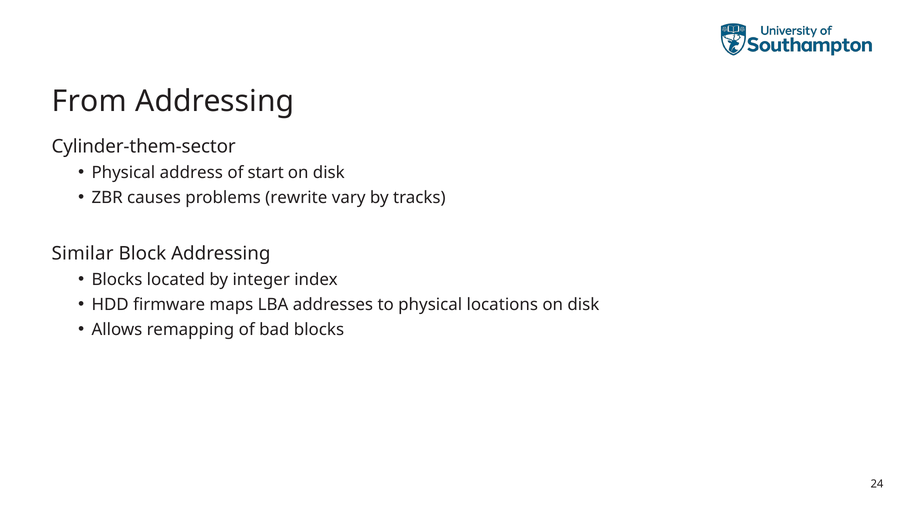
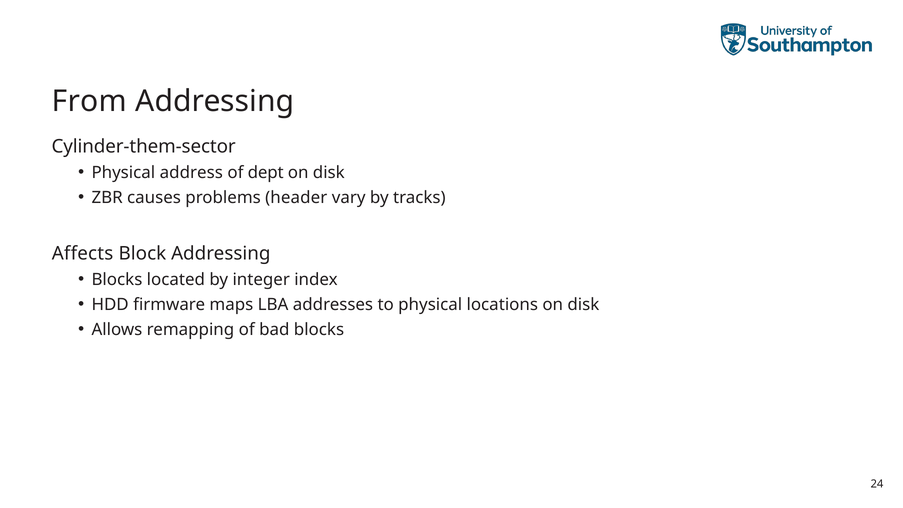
start: start -> dept (266, 173)
rewrite: rewrite -> header (296, 198)
Similar: Similar -> Affects (83, 254)
